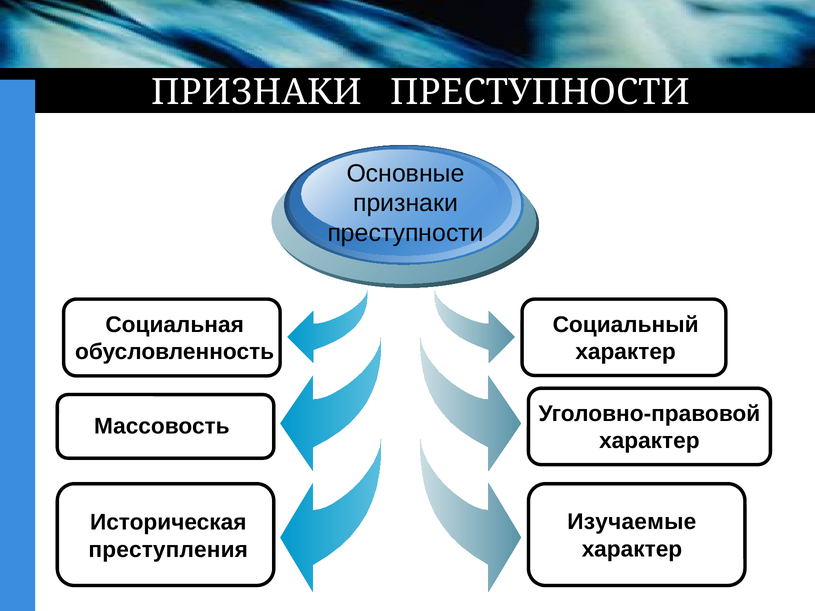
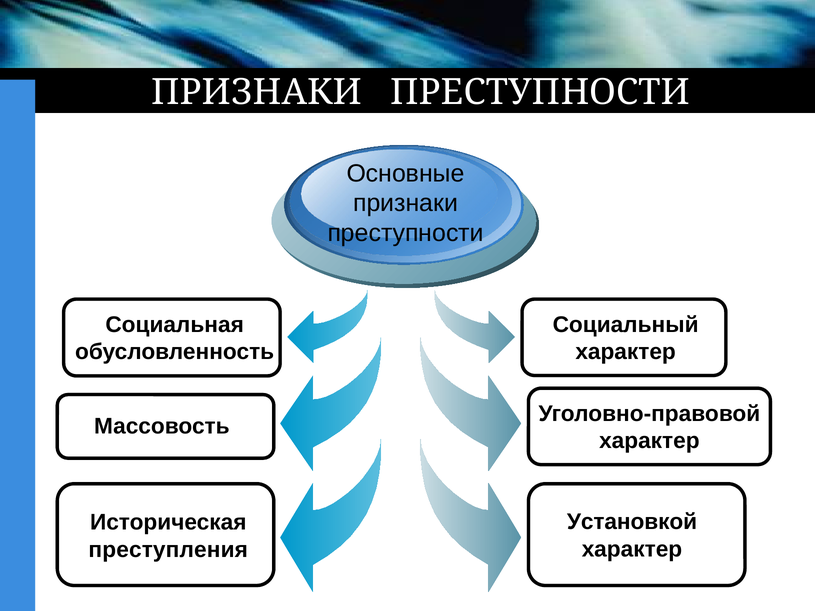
Изучаемые: Изучаемые -> Установкой (632, 522)
